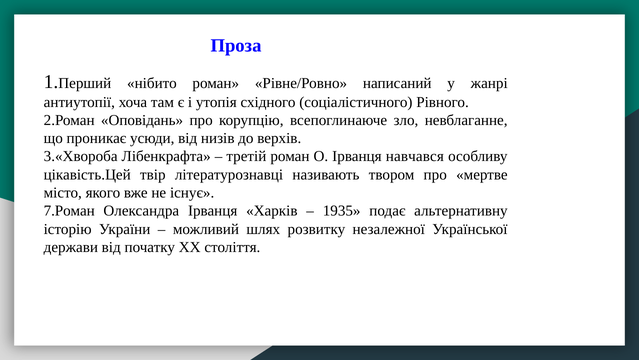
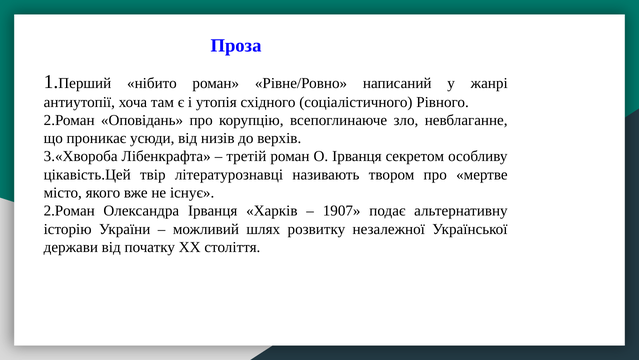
навчався: навчався -> секретом (415, 156)
7.Роман: 7.Роман -> 2.Роман (69, 211)
1935: 1935 -> 1907 (342, 211)
